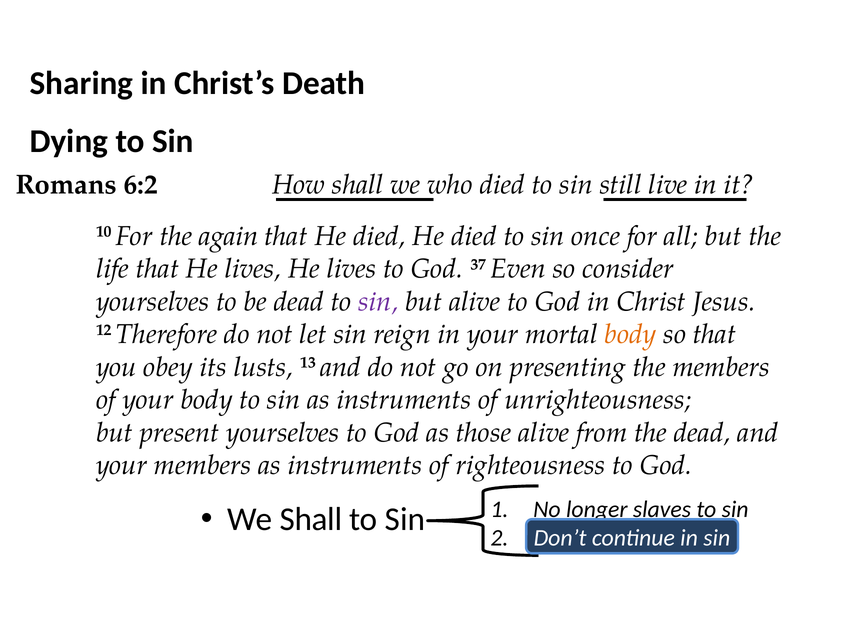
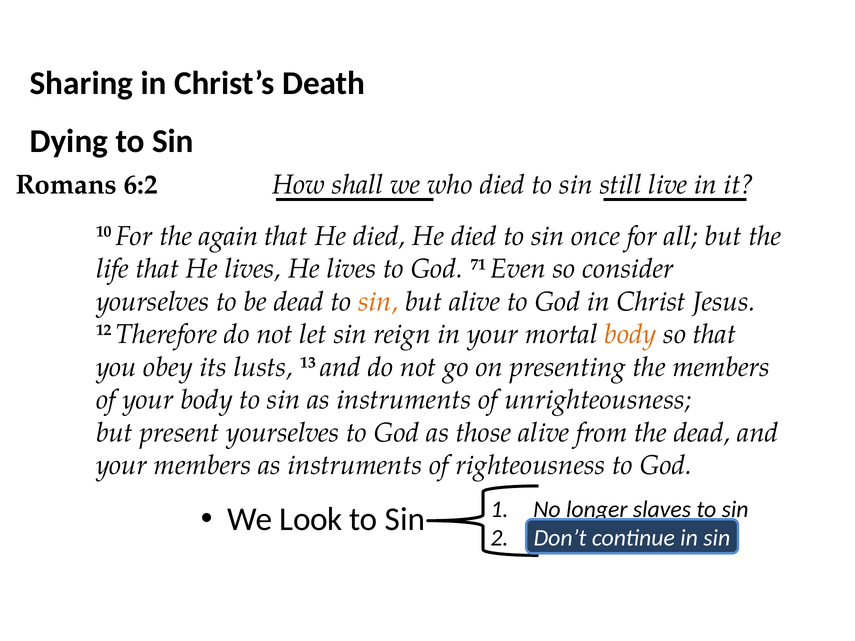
37: 37 -> 71 (478, 265)
sin colour: purple -> orange (378, 302)
We Shall: Shall -> Look (311, 520)
